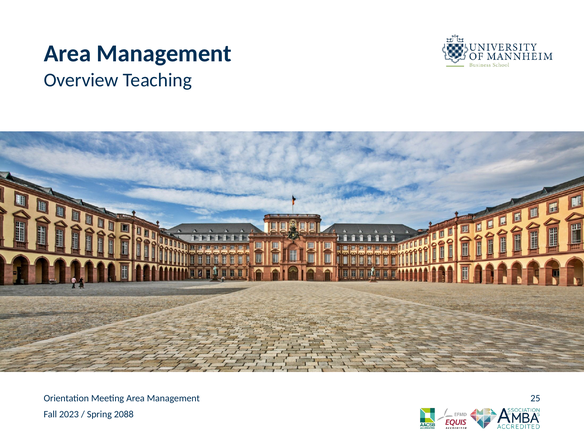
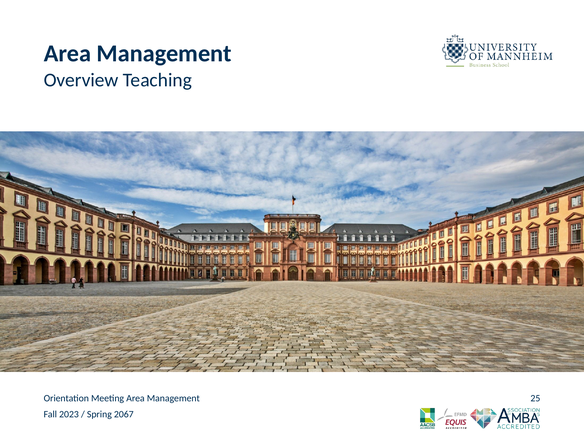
2088: 2088 -> 2067 (124, 414)
